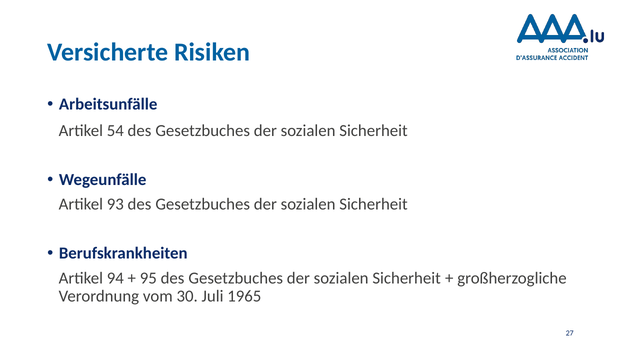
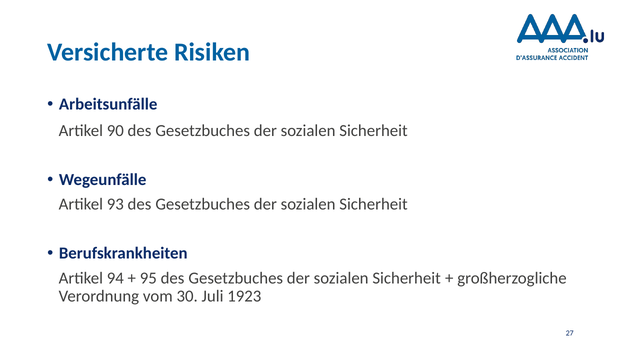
54: 54 -> 90 (115, 131)
1965: 1965 -> 1923 (244, 296)
